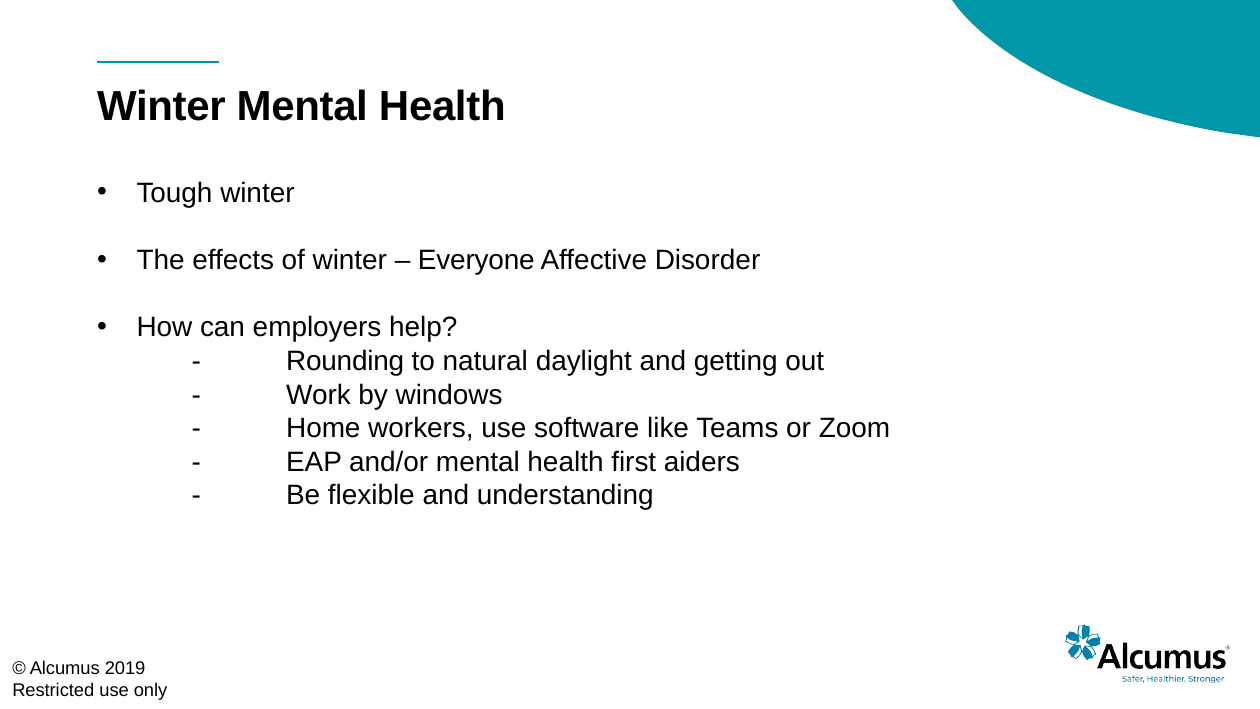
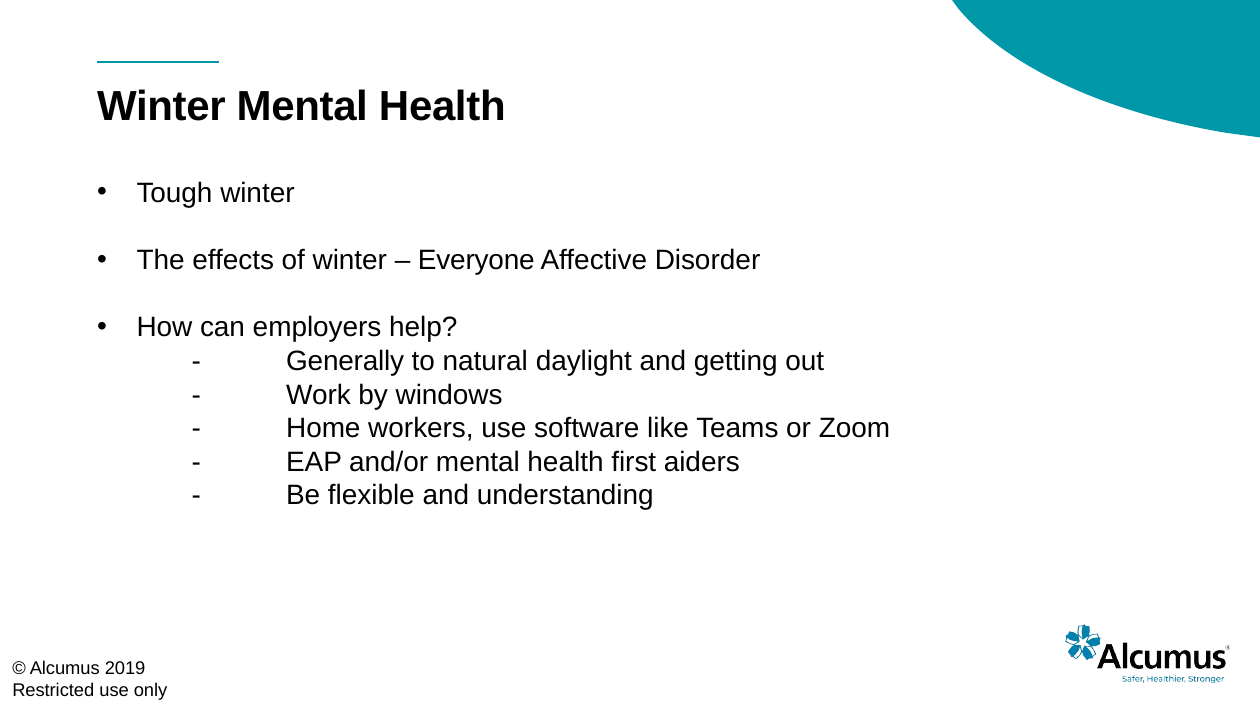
Rounding: Rounding -> Generally (345, 361)
